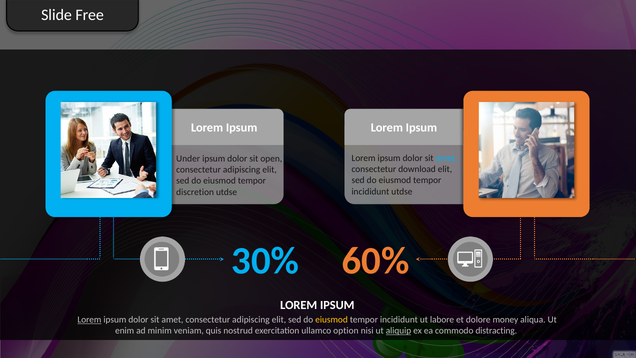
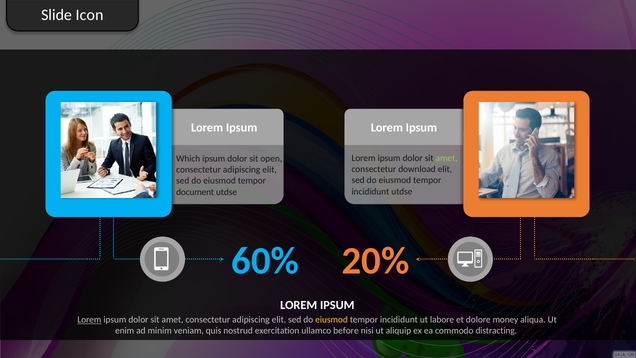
Free: Free -> Icon (90, 15)
amet colour: light blue -> light green (447, 158)
Under: Under -> Which (188, 158)
discretion: discretion -> document (195, 192)
30%: 30% -> 60% (265, 261)
60%: 60% -> 20% (376, 261)
option: option -> before (346, 330)
aliquip underline: present -> none (398, 330)
